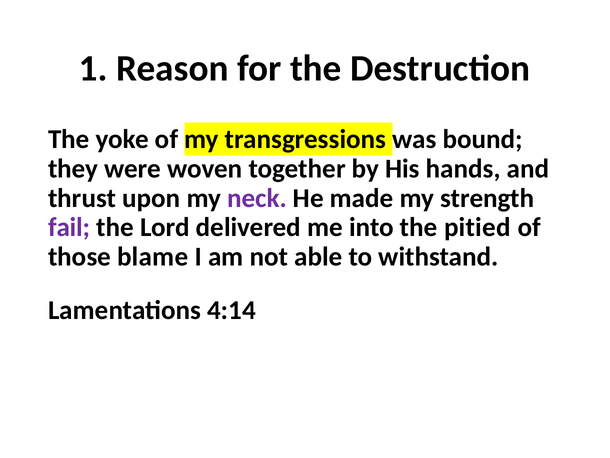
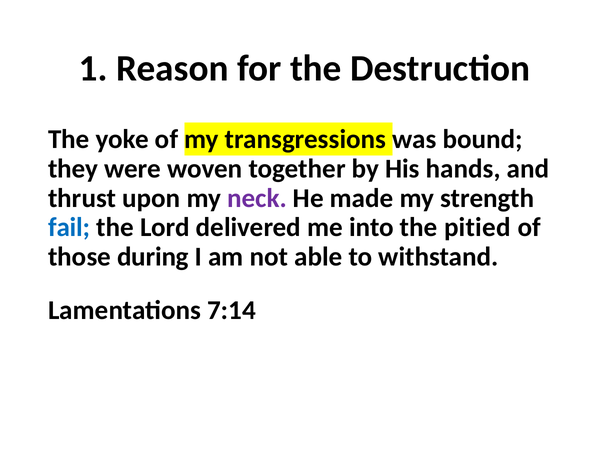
fail colour: purple -> blue (69, 227)
blame: blame -> during (153, 257)
4:14: 4:14 -> 7:14 (231, 310)
